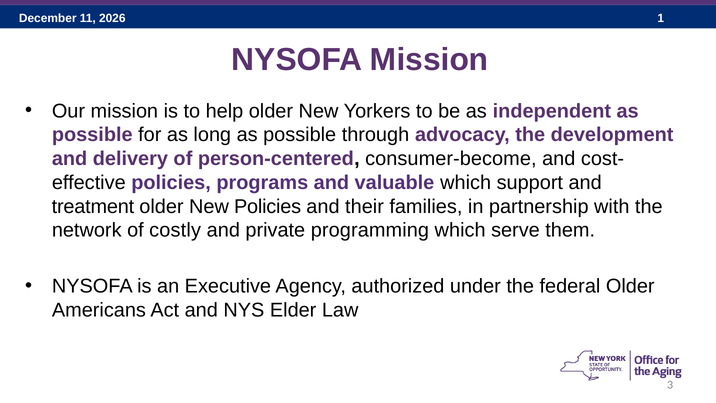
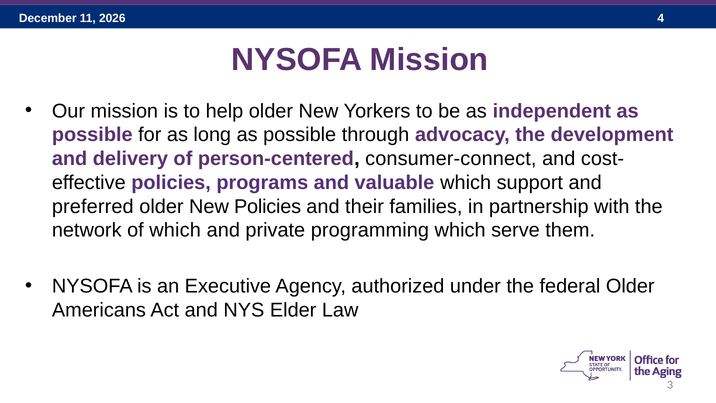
1: 1 -> 4 (661, 18)
consumer-become: consumer-become -> consumer-connect (451, 159)
treatment: treatment -> preferred (93, 206)
of costly: costly -> which (175, 230)
